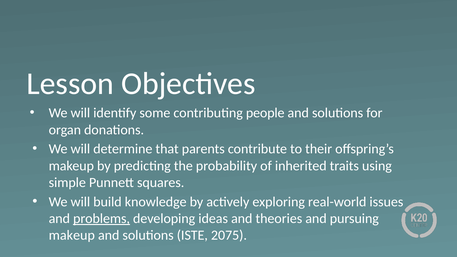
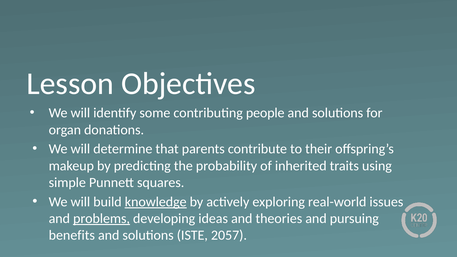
knowledge underline: none -> present (156, 202)
makeup: makeup -> benefits (72, 235)
2075: 2075 -> 2057 (229, 235)
